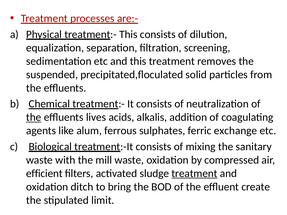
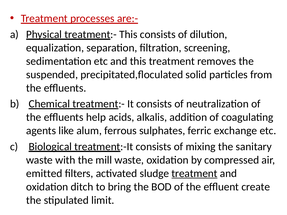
the underline: present -> none (34, 117)
lives: lives -> help (96, 117)
efficient: efficient -> emitted (44, 174)
